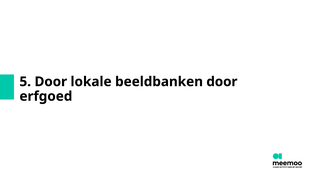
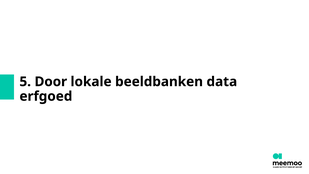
beeldbanken door: door -> data (222, 82)
